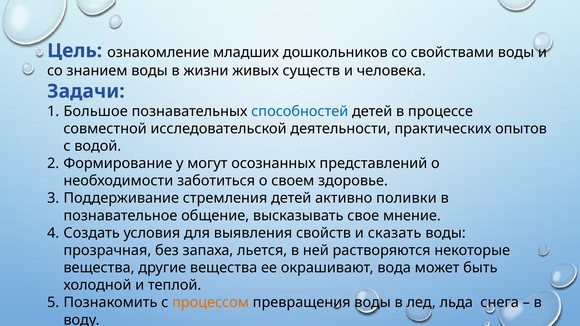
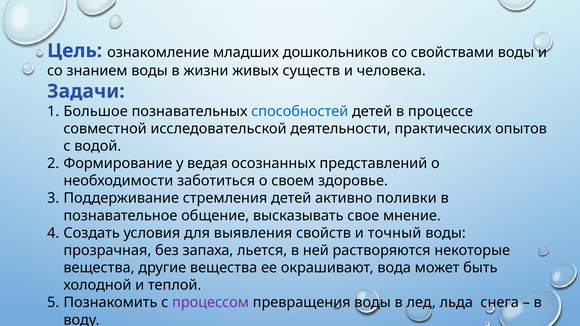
могут: могут -> ведая (207, 164)
сказать: сказать -> точный (395, 233)
процессом colour: orange -> purple (211, 303)
